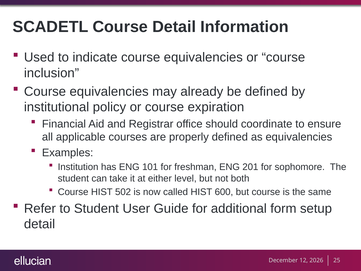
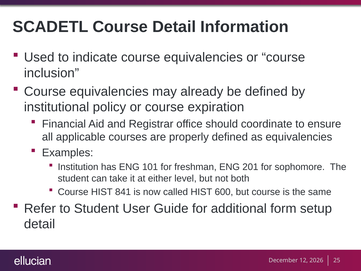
502: 502 -> 841 (123, 192)
